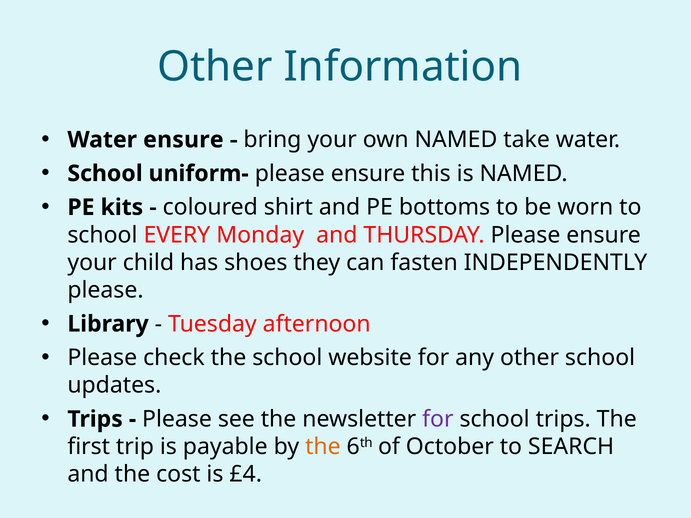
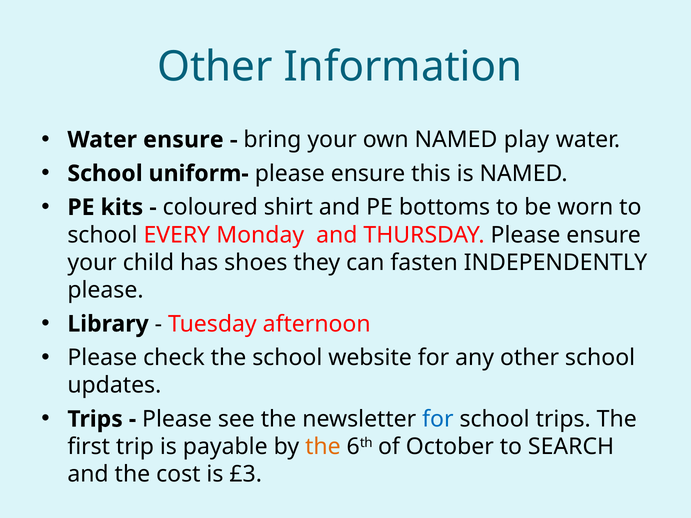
take: take -> play (526, 140)
for colour: purple -> blue (438, 419)
£4: £4 -> £3 (246, 475)
